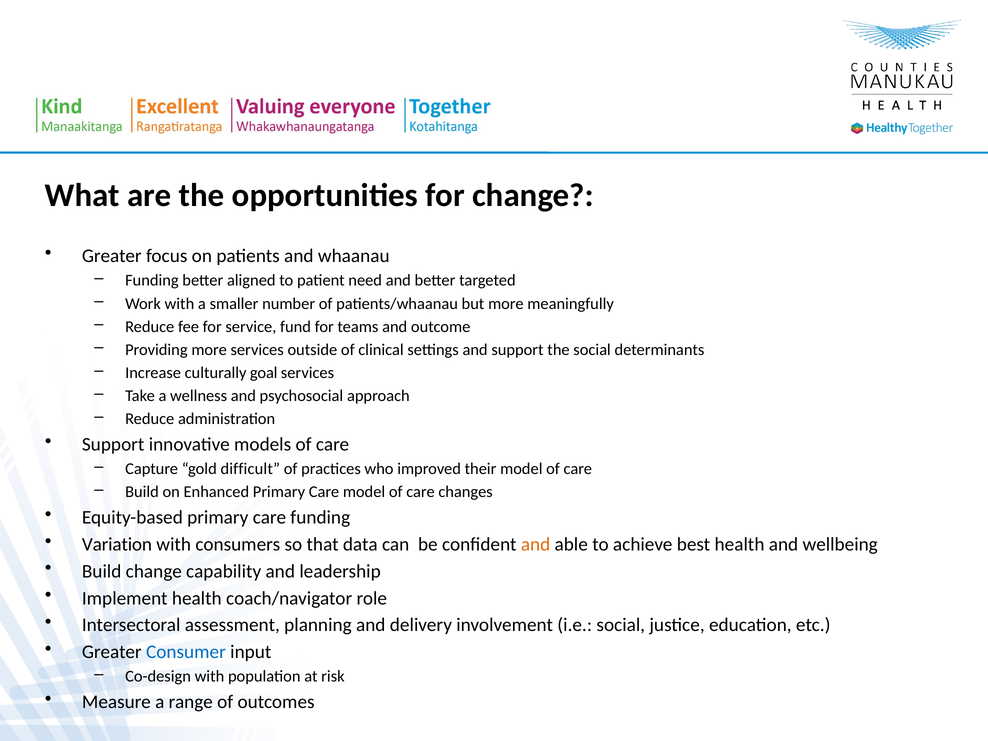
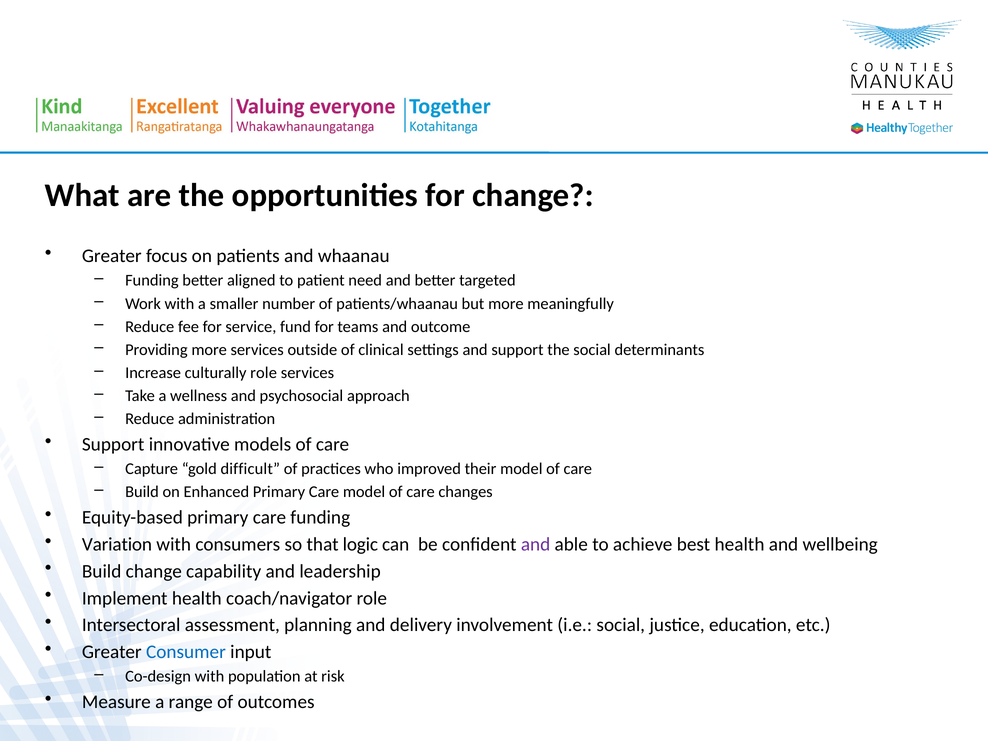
culturally goal: goal -> role (264, 373)
data: data -> logic (360, 544)
and colour: orange -> purple (536, 544)
